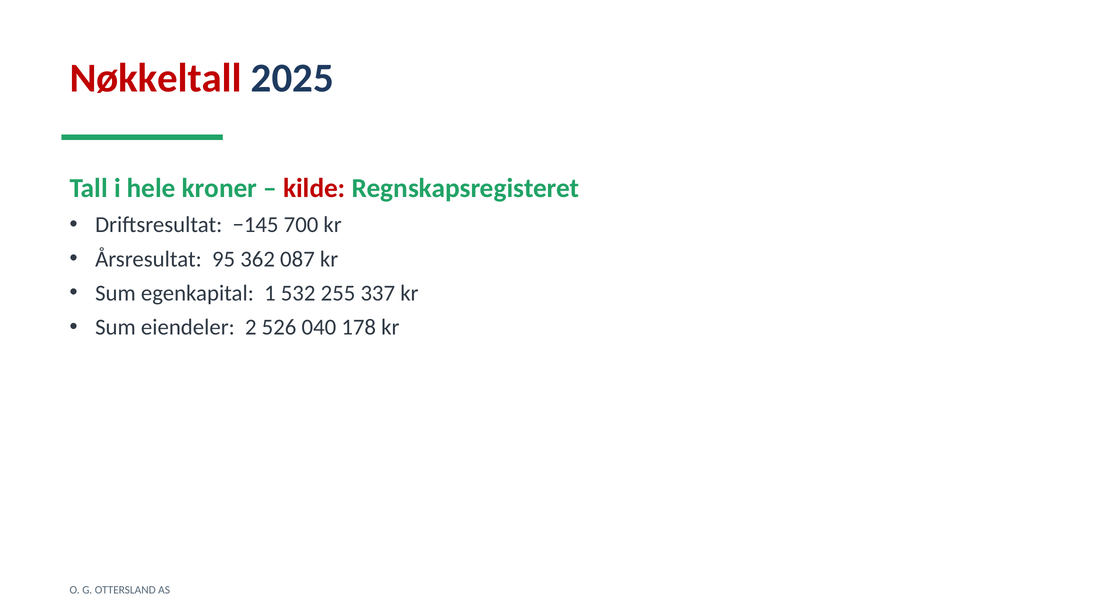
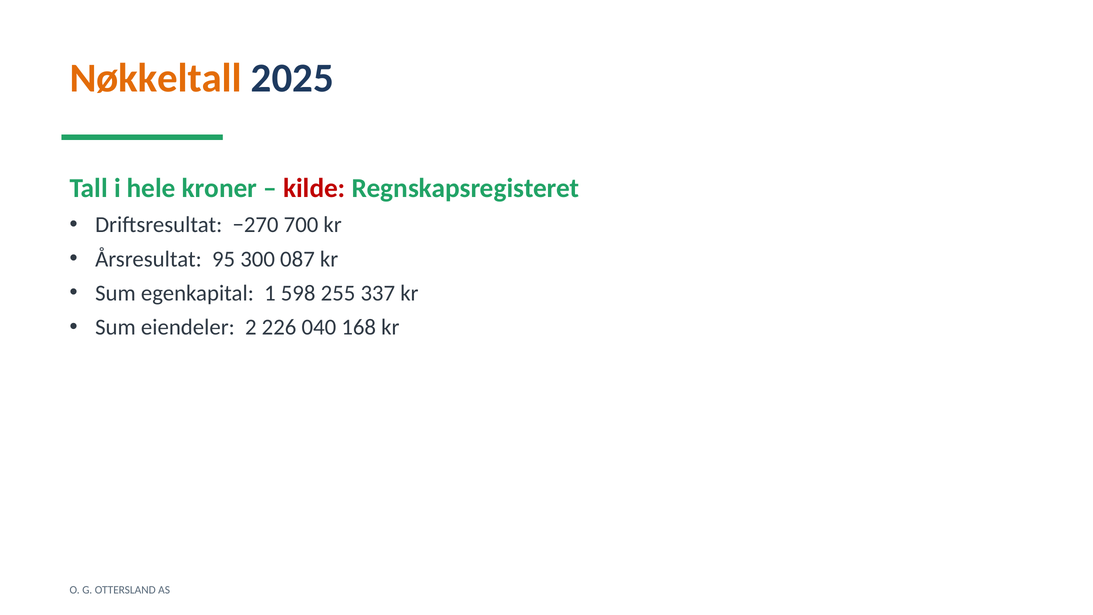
Nøkkeltall colour: red -> orange (156, 78)
−145: −145 -> −270 (256, 225)
362: 362 -> 300 (258, 259)
532: 532 -> 598 (298, 293)
526: 526 -> 226 (279, 327)
178: 178 -> 168 (359, 327)
